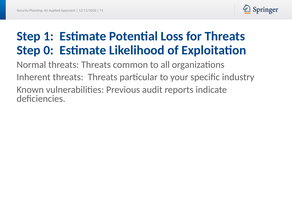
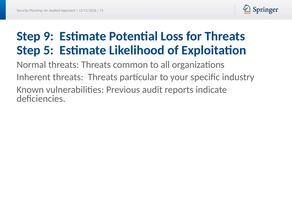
1: 1 -> 9 (49, 36)
0: 0 -> 5 (49, 50)
